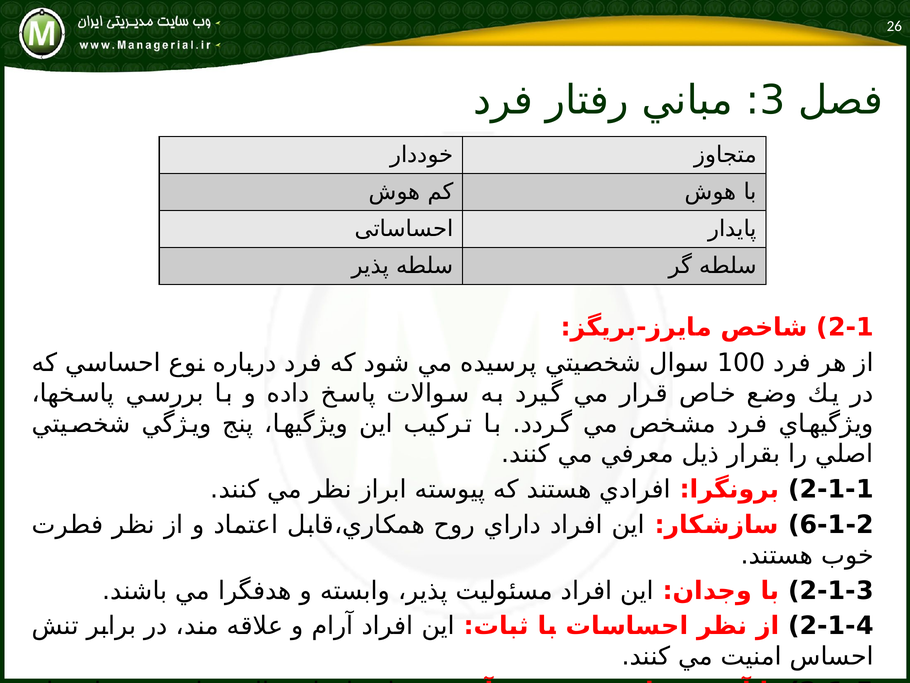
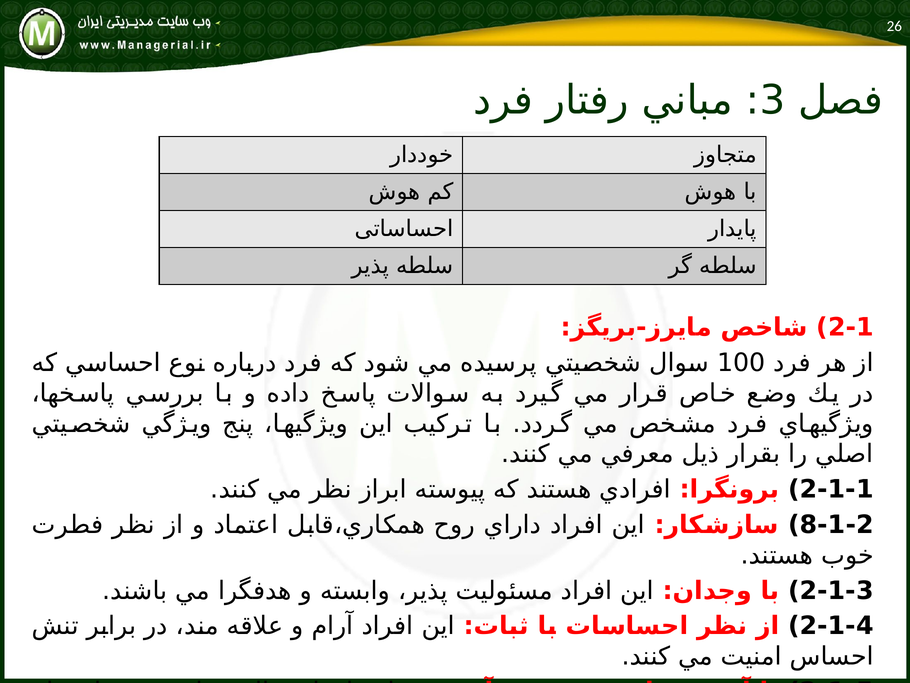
6-1-2: 6-1-2 -> 8-1-2 (837, 525)
